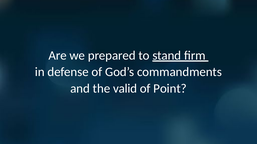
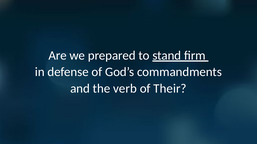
valid: valid -> verb (125, 89)
Point: Point -> Their (170, 89)
